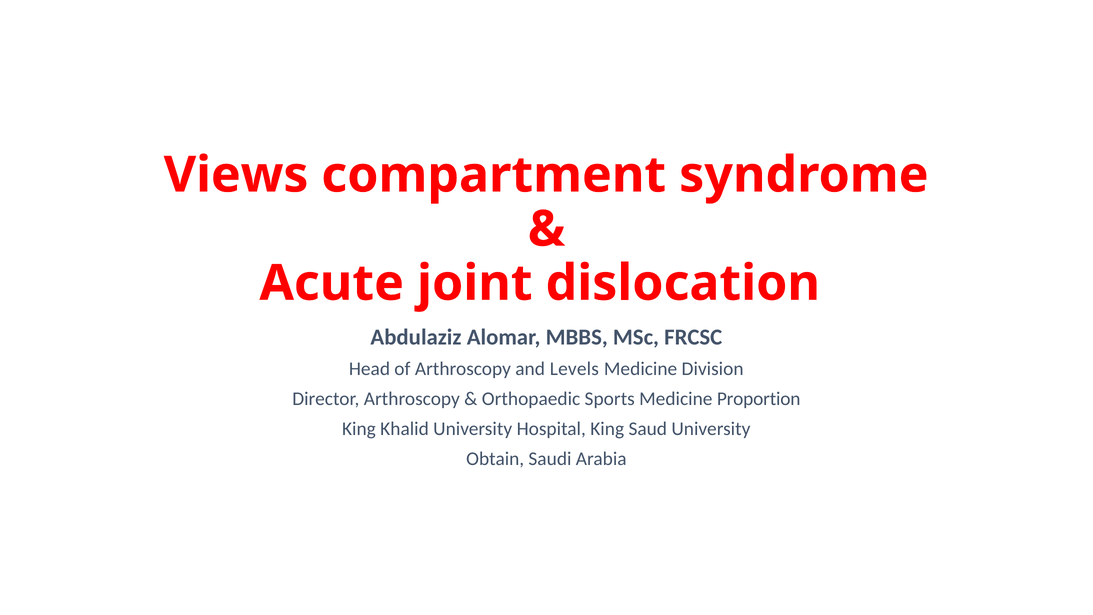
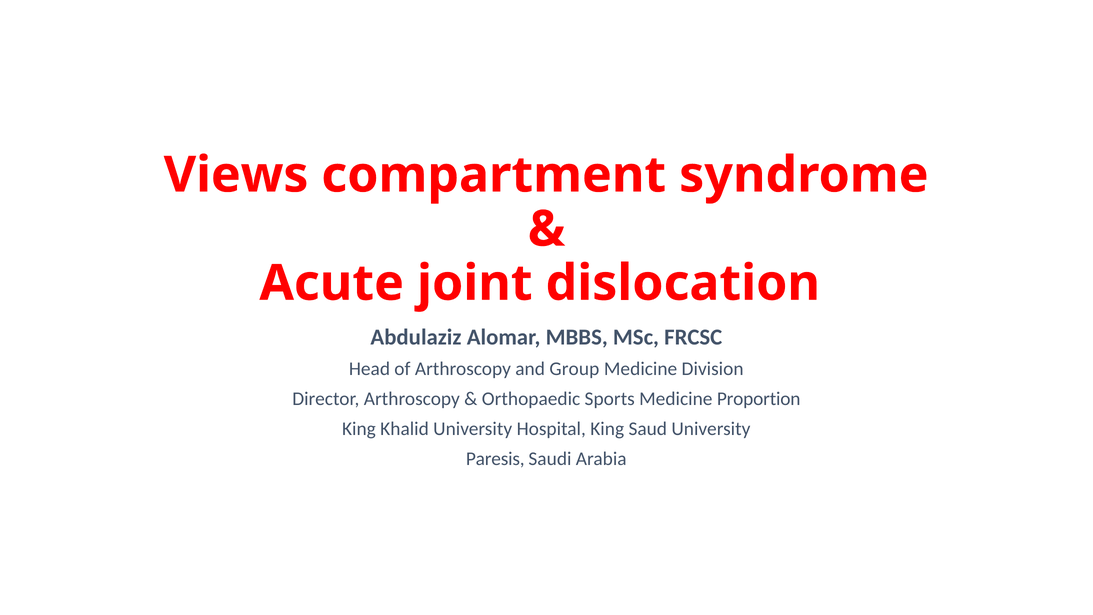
Levels: Levels -> Group (574, 369)
Obtain: Obtain -> Paresis (495, 459)
